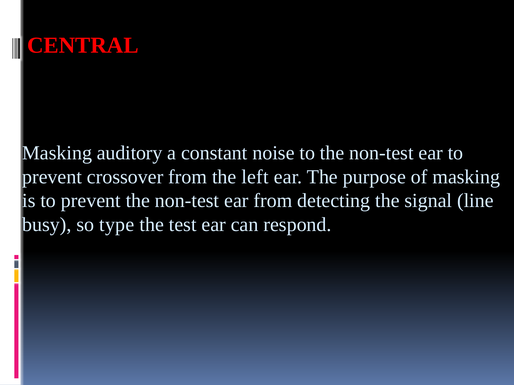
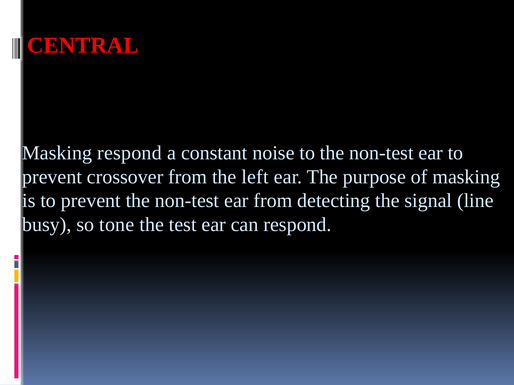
Masking auditory: auditory -> respond (130, 153)
type: type -> tone (117, 225)
